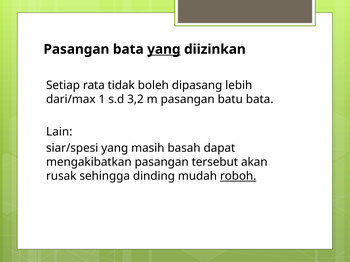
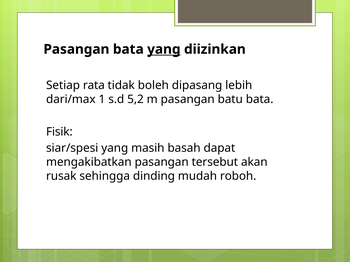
3,2: 3,2 -> 5,2 (135, 99)
Lain: Lain -> Fisik (59, 132)
roboh underline: present -> none (238, 176)
